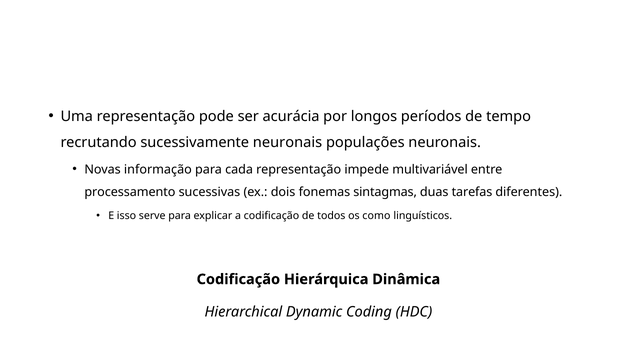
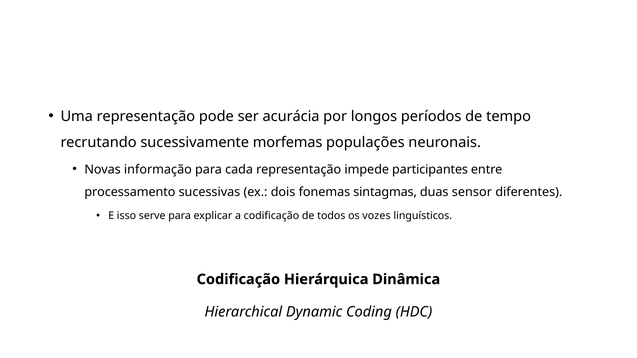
sucessivamente neuronais: neuronais -> morfemas (288, 143)
multivariável: multivariável -> participantes (430, 170)
tarefas: tarefas -> sensor (472, 192)
como: como -> vozes (376, 216)
